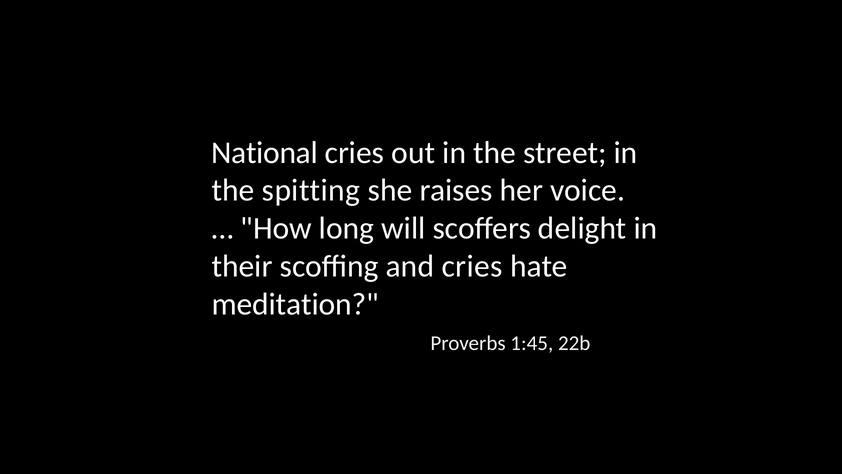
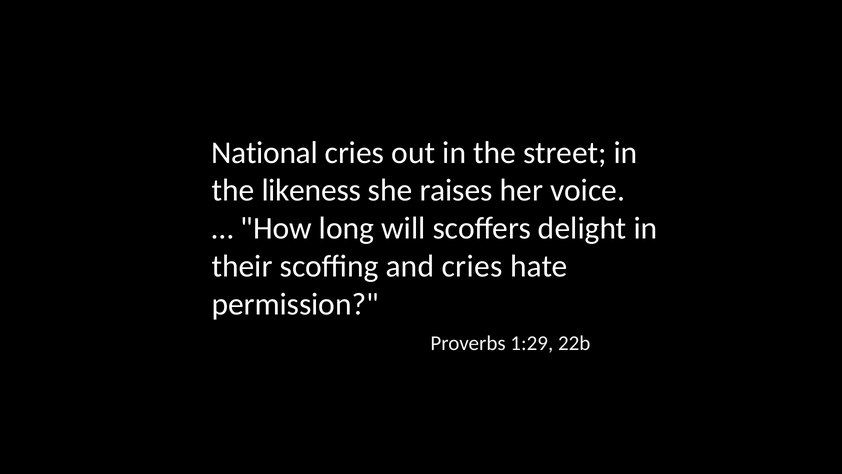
spitting: spitting -> likeness (311, 190)
meditation: meditation -> permission (295, 304)
1:45: 1:45 -> 1:29 (532, 343)
